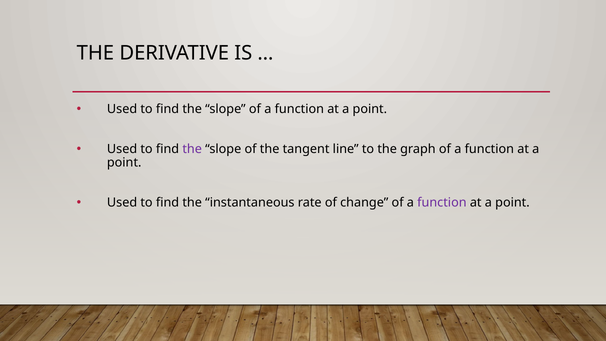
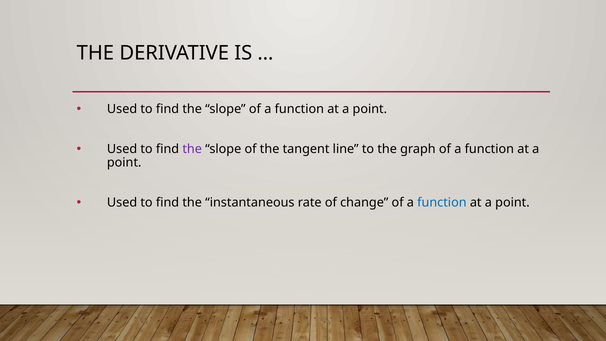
function colour: purple -> blue (442, 203)
